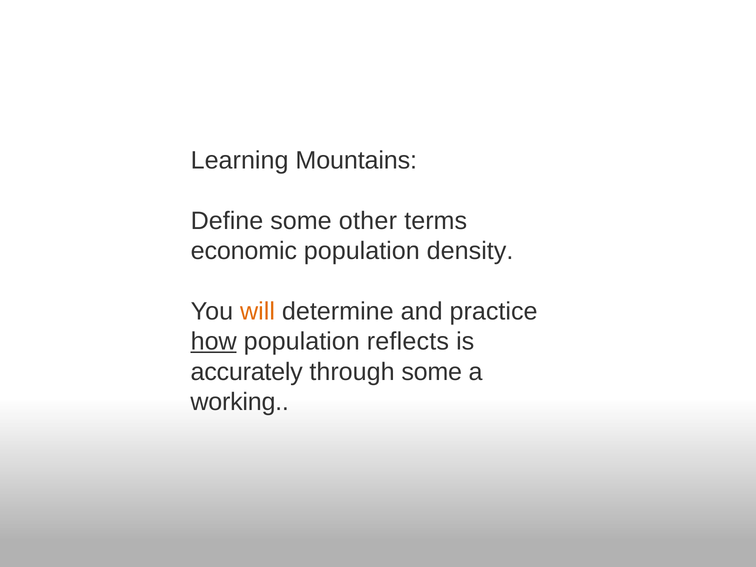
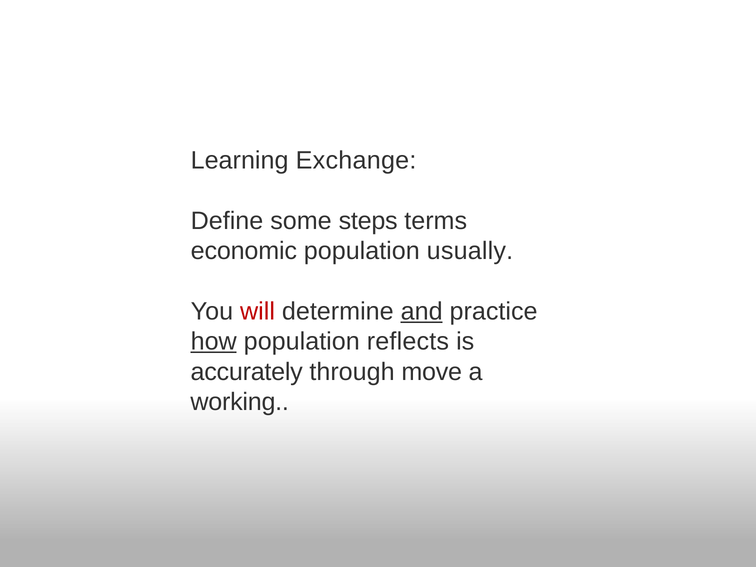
Mountains: Mountains -> Exchange (356, 160)
other: other -> steps (368, 221)
density: density -> usually (470, 251)
will colour: orange -> red (258, 311)
and underline: none -> present (422, 311)
through some: some -> move (432, 372)
